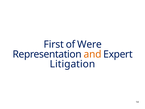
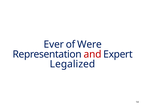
First: First -> Ever (54, 44)
and colour: orange -> red (93, 54)
Litigation: Litigation -> Legalized (72, 64)
